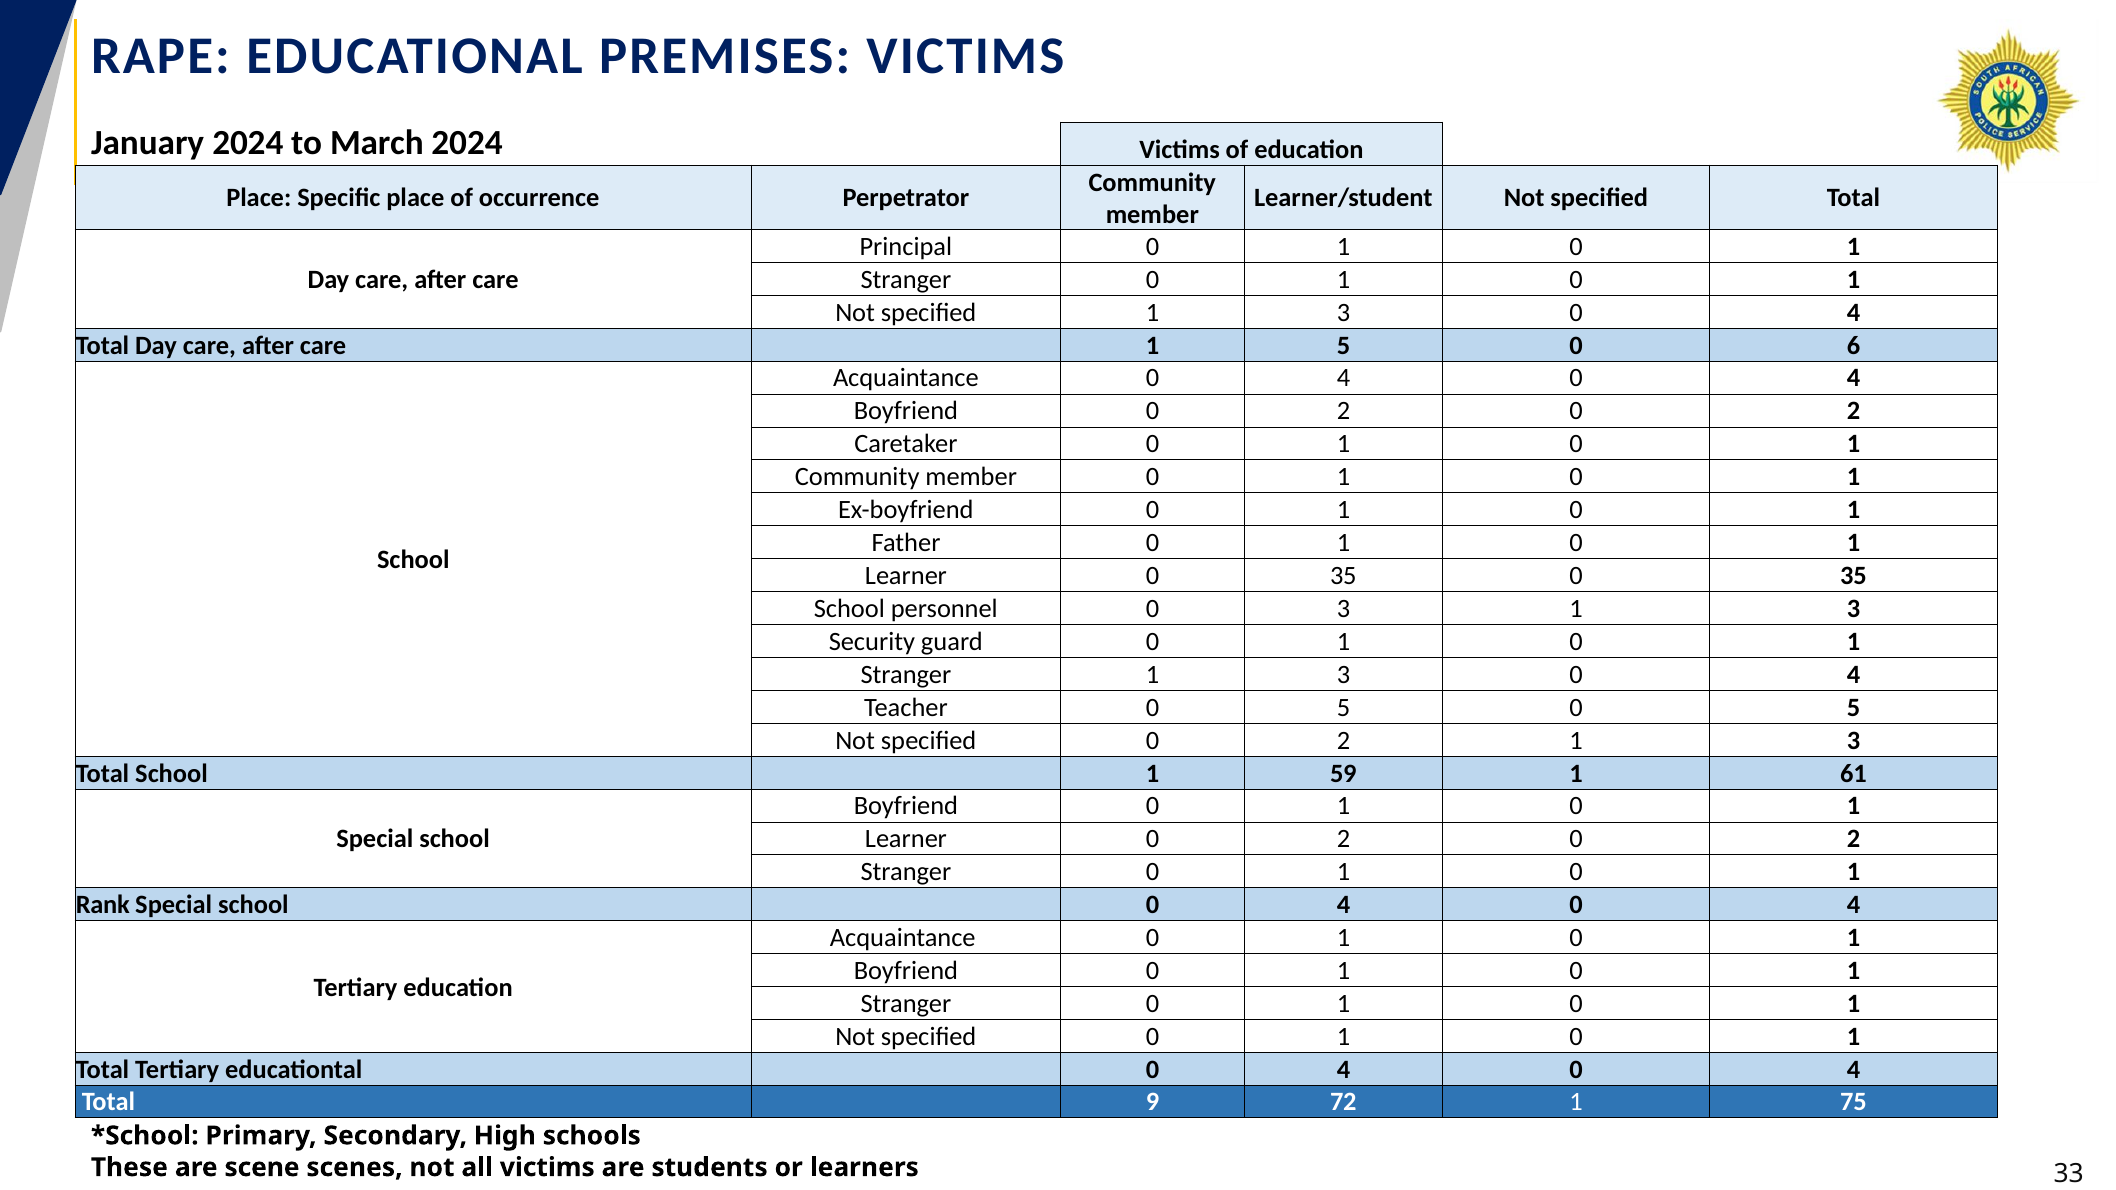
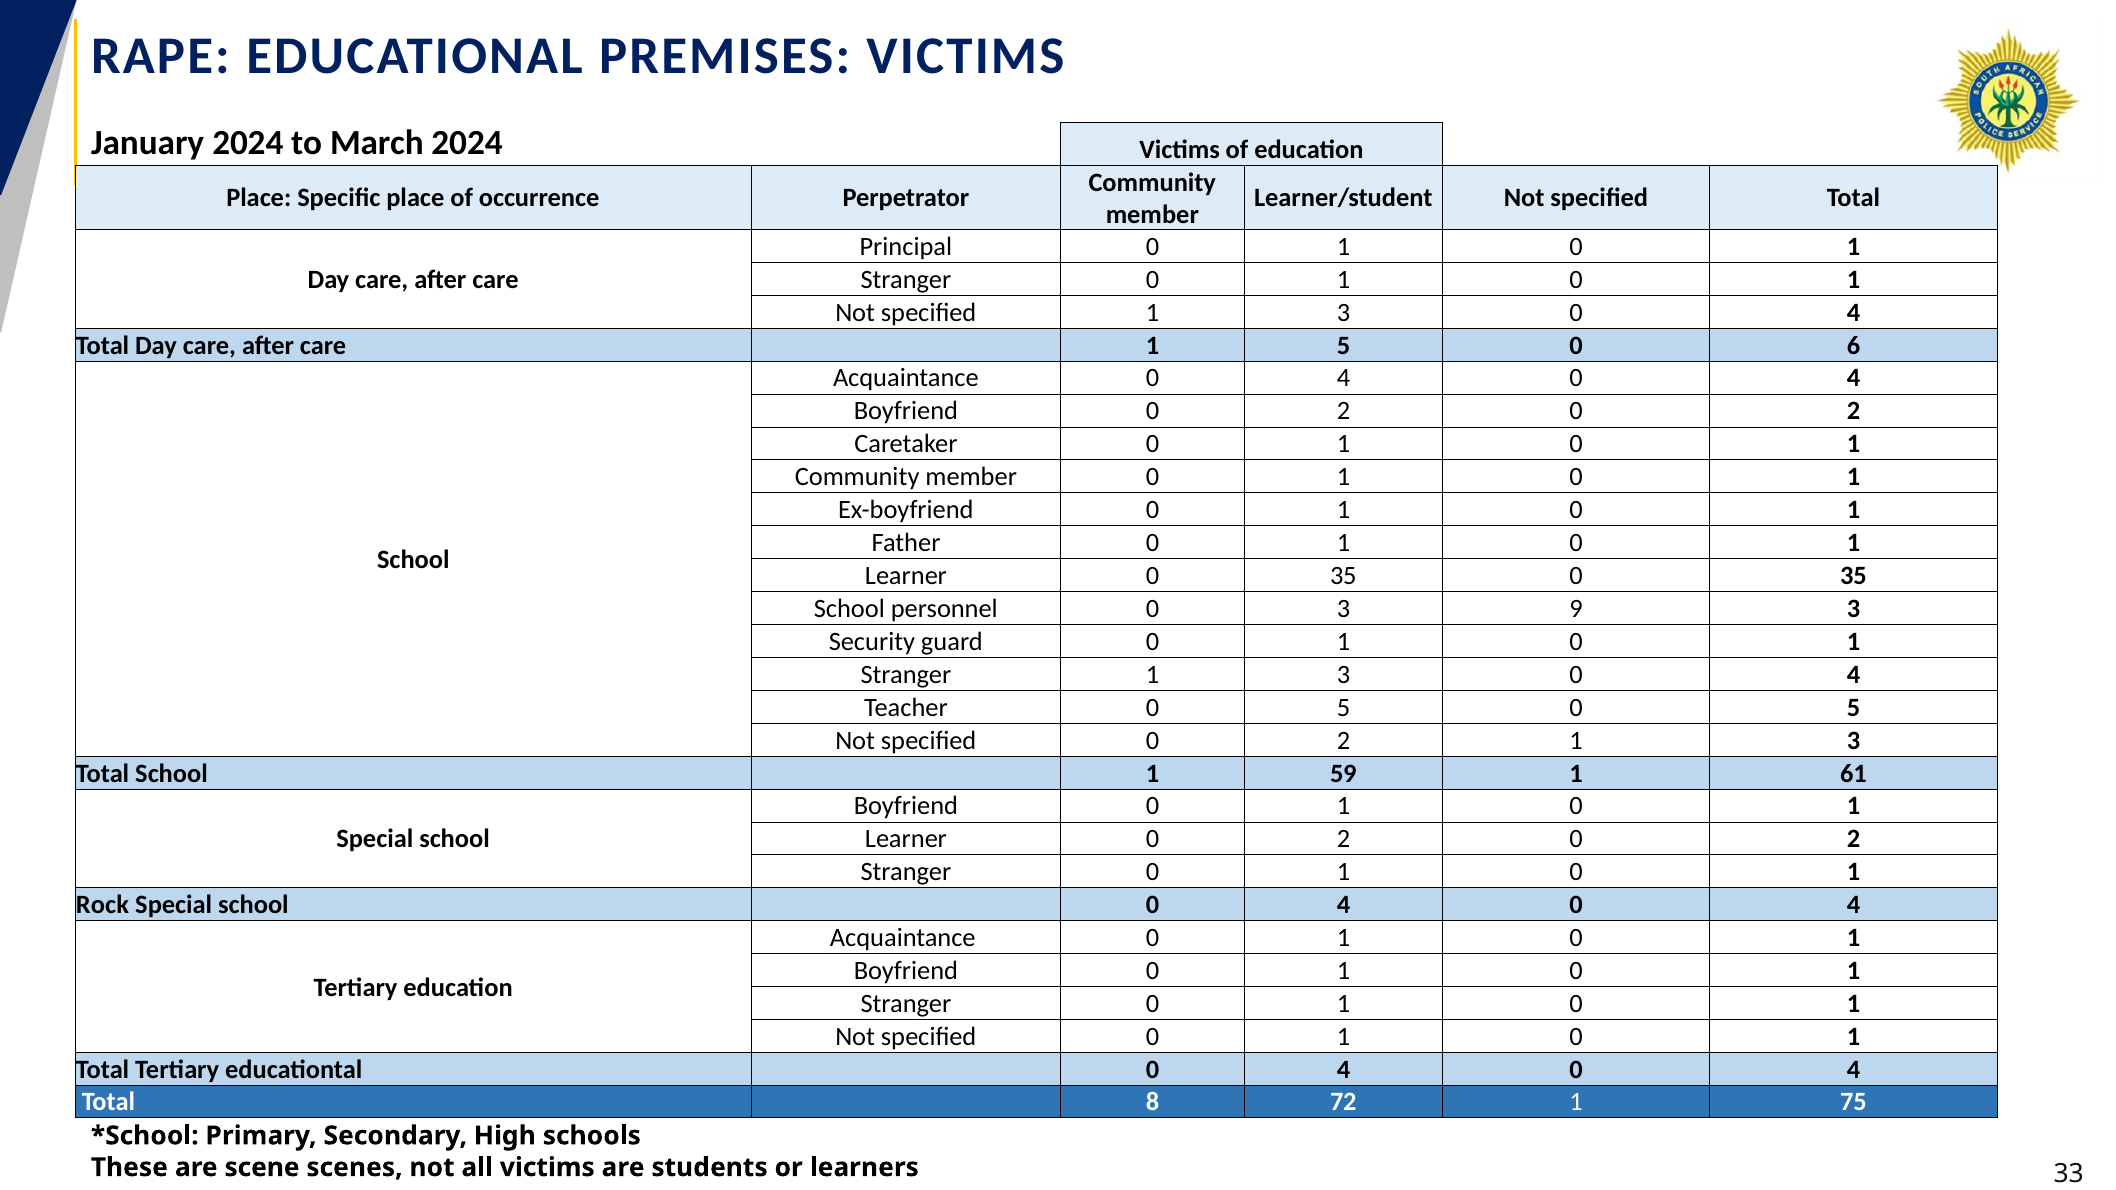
3 1: 1 -> 9 (1576, 609)
Rank: Rank -> Rock (103, 905)
9: 9 -> 8 (1152, 1102)
